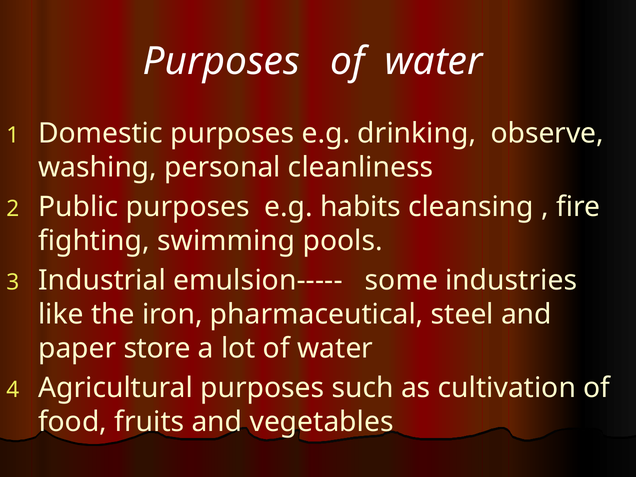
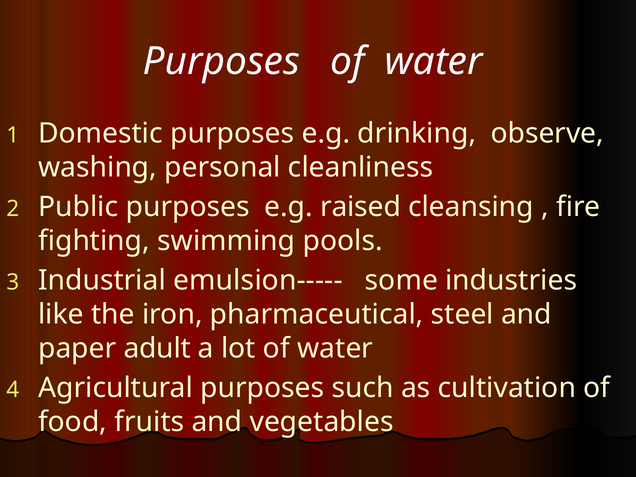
habits: habits -> raised (361, 207)
store: store -> adult (157, 348)
